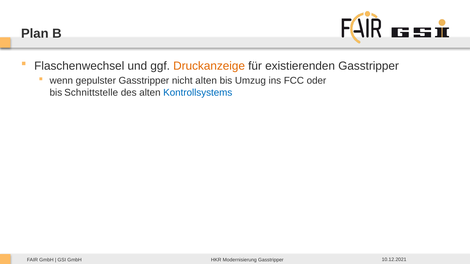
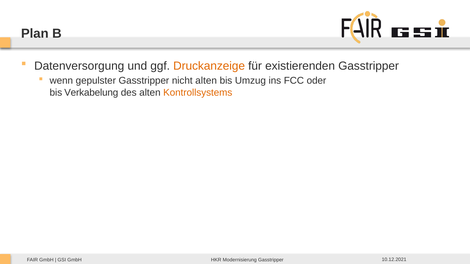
Flaschenwechsel: Flaschenwechsel -> Datenversorgung (79, 66)
Schnittstelle: Schnittstelle -> Verkabelung (91, 93)
Kontrollsystems colour: blue -> orange (198, 93)
